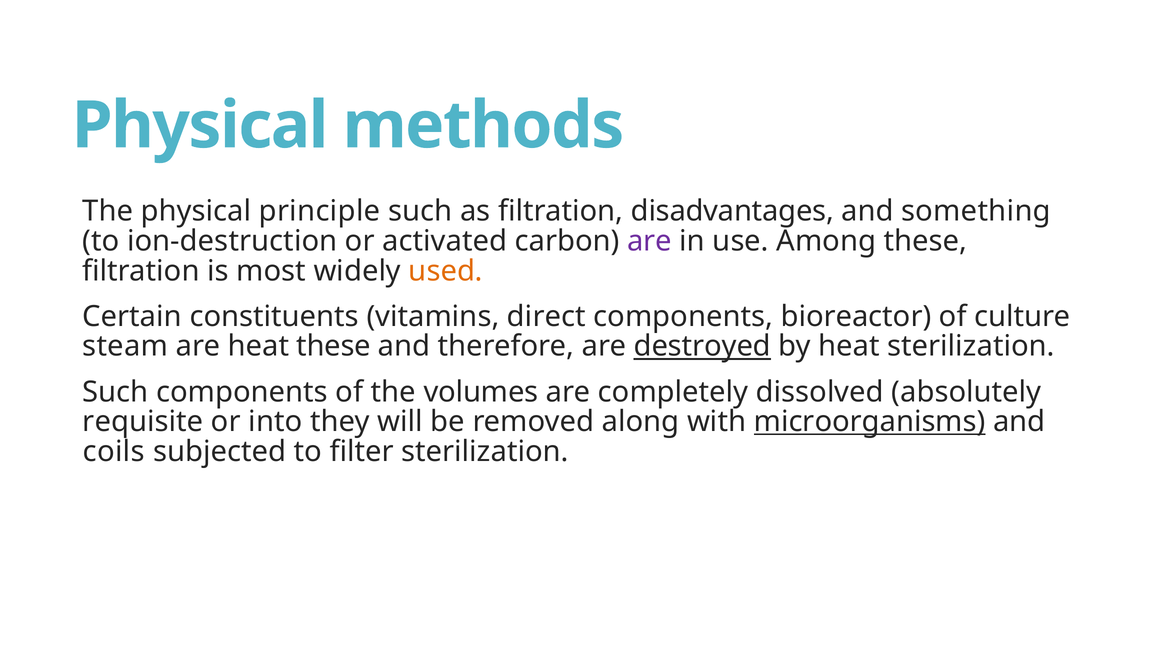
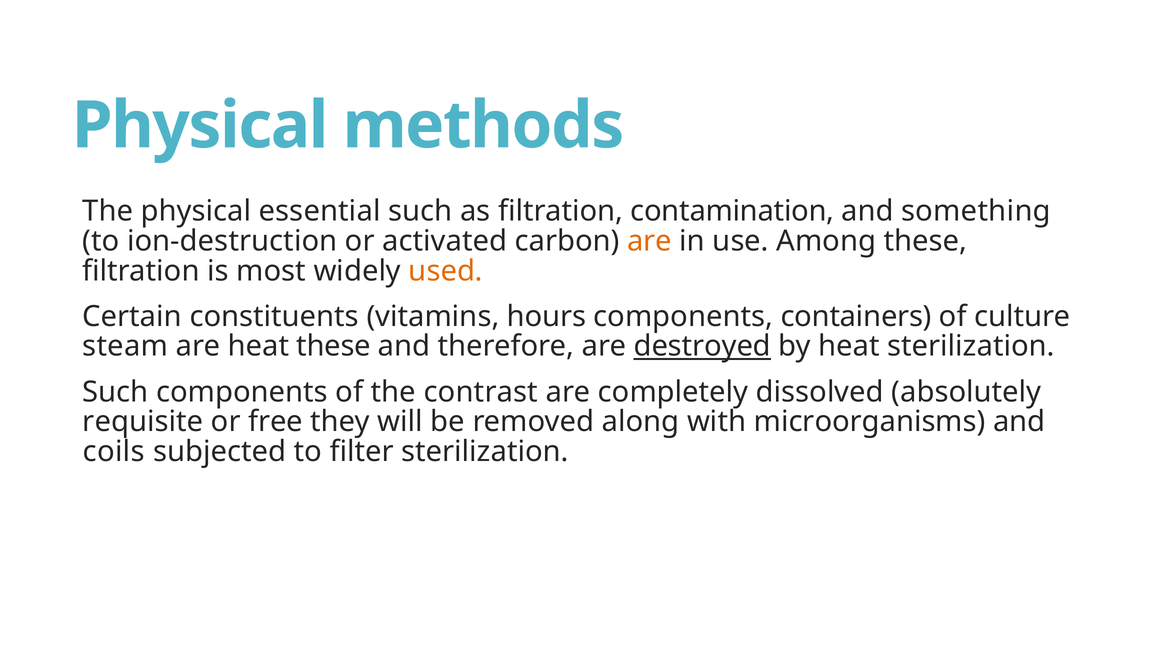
principle: principle -> essential (320, 211)
disadvantages: disadvantages -> contamination (732, 211)
are colour: purple -> orange (650, 241)
direct: direct -> hours (546, 317)
bioreactor: bioreactor -> containers (856, 317)
volumes: volumes -> contrast (481, 392)
into: into -> free (276, 422)
microorganisms underline: present -> none (870, 422)
